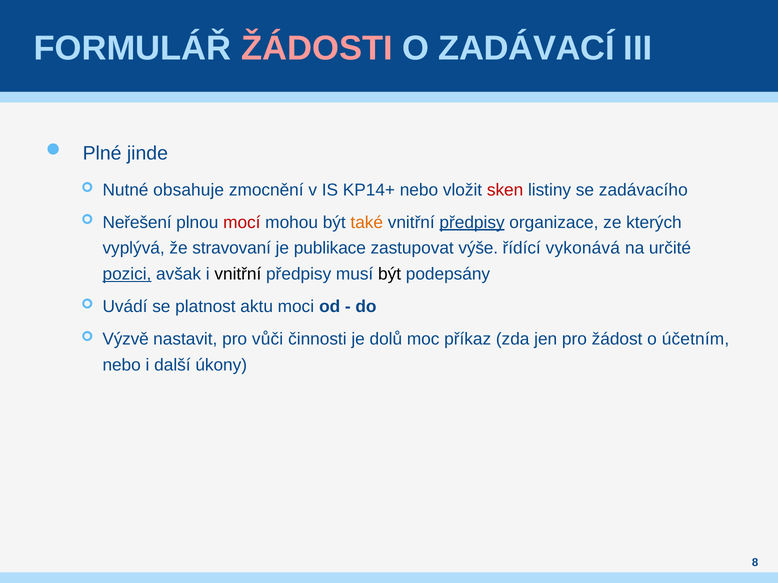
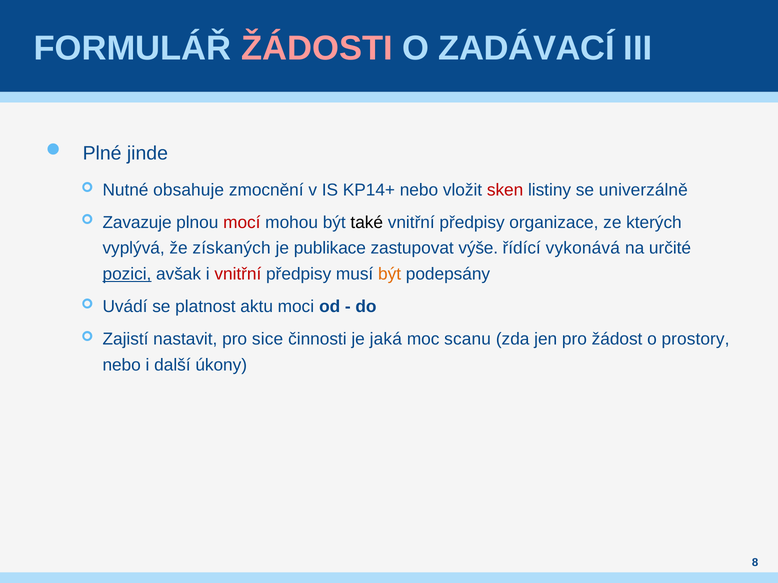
zadávacího: zadávacího -> univerzálně (643, 190)
Neřešení: Neřešení -> Zavazuje (137, 223)
také colour: orange -> black (367, 223)
předpisy underline: present -> none (472, 223)
stravovaní: stravovaní -> získaných (232, 248)
vnitřní colour: black -> red (238, 274)
být colour: black -> orange (390, 274)
Výzvě: Výzvě -> Zajistí (126, 339)
vůči: vůči -> sice (268, 339)
dolů: dolů -> jaká (386, 339)
příkaz: příkaz -> scanu (468, 339)
účetním: účetním -> prostory (696, 339)
